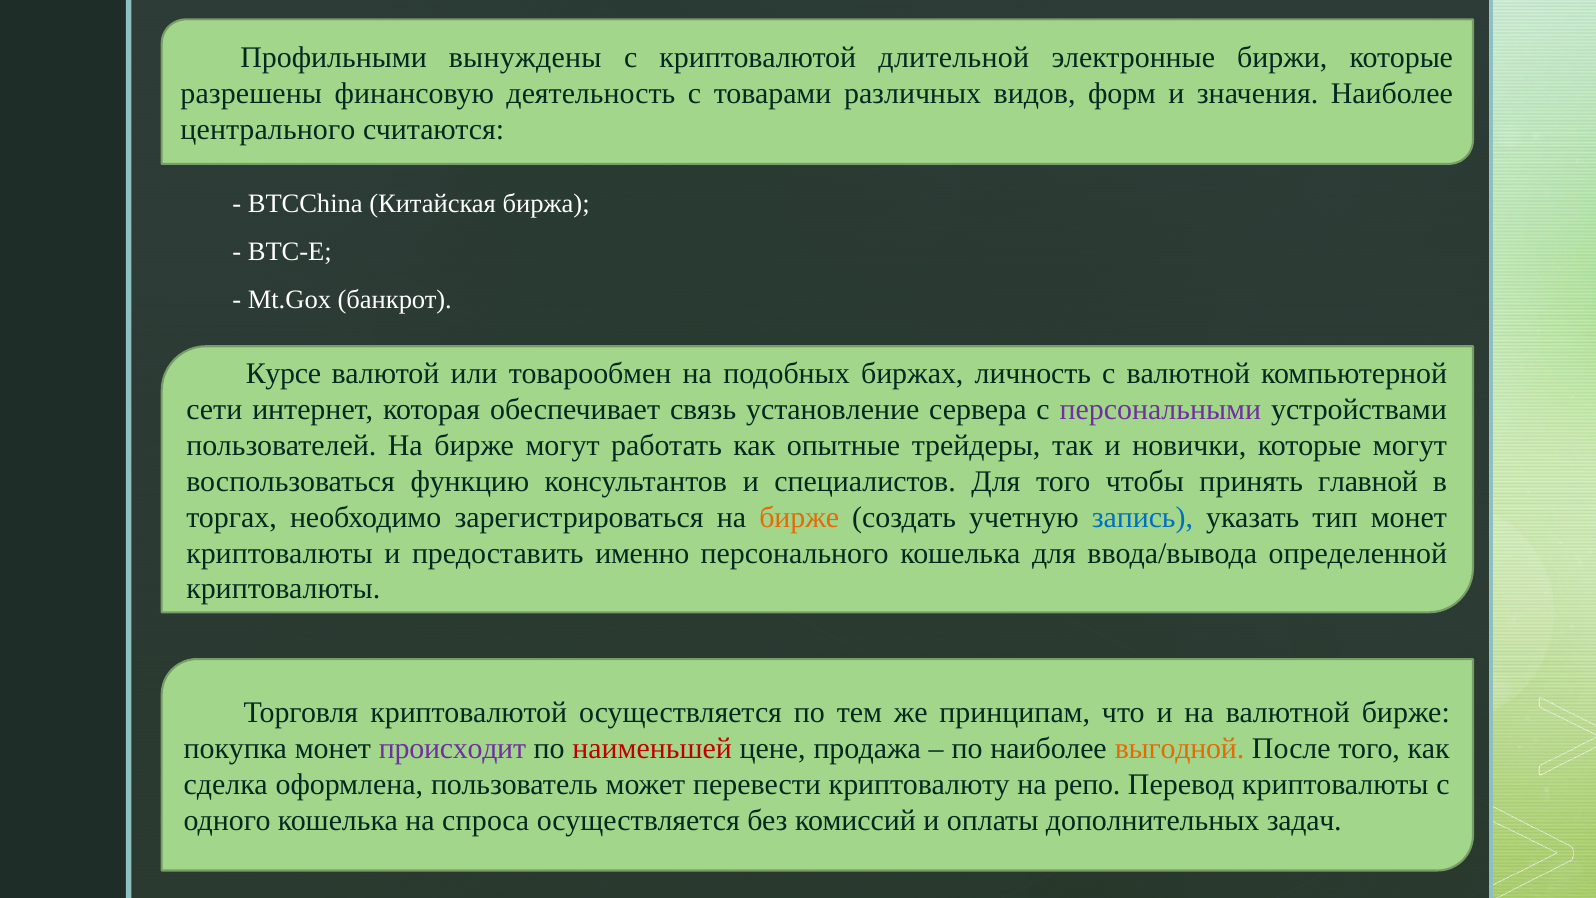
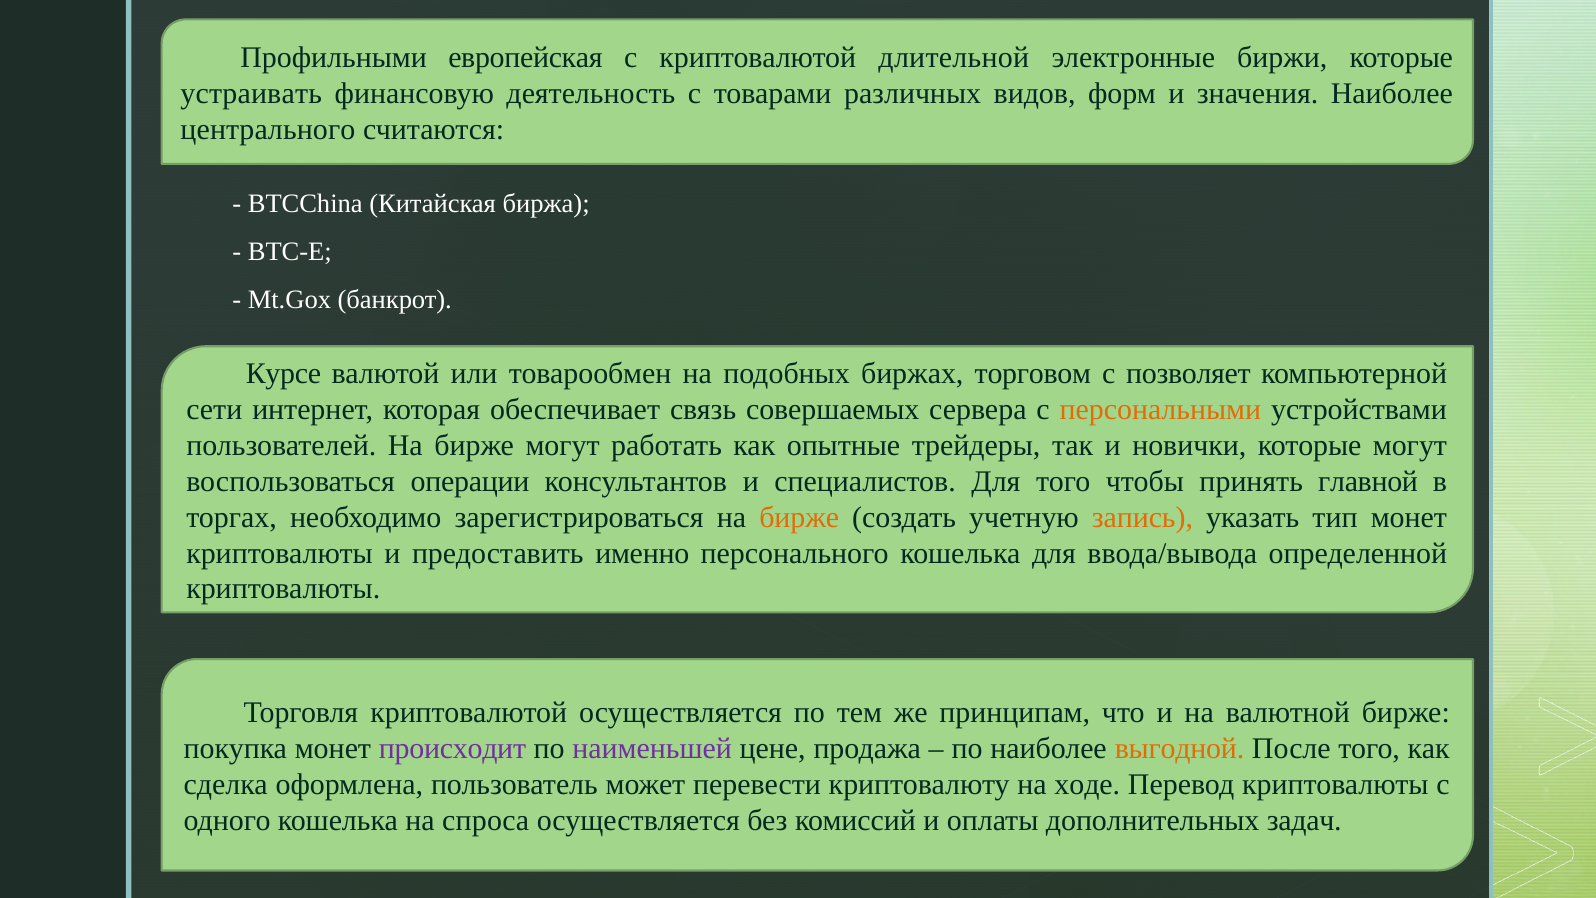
вынуждены: вынуждены -> европейская (525, 58)
разрешены: разрешены -> устраивать (251, 94)
личность: личность -> торговом (1033, 373)
с валютной: валютной -> позволяет (1188, 373)
установление: установление -> совершаемых (833, 409)
персональными colour: purple -> orange (1160, 409)
функцию: функцию -> операции (470, 481)
запись colour: blue -> orange (1142, 517)
наименьшей colour: red -> purple (652, 749)
репо: репо -> ходе (1087, 785)
